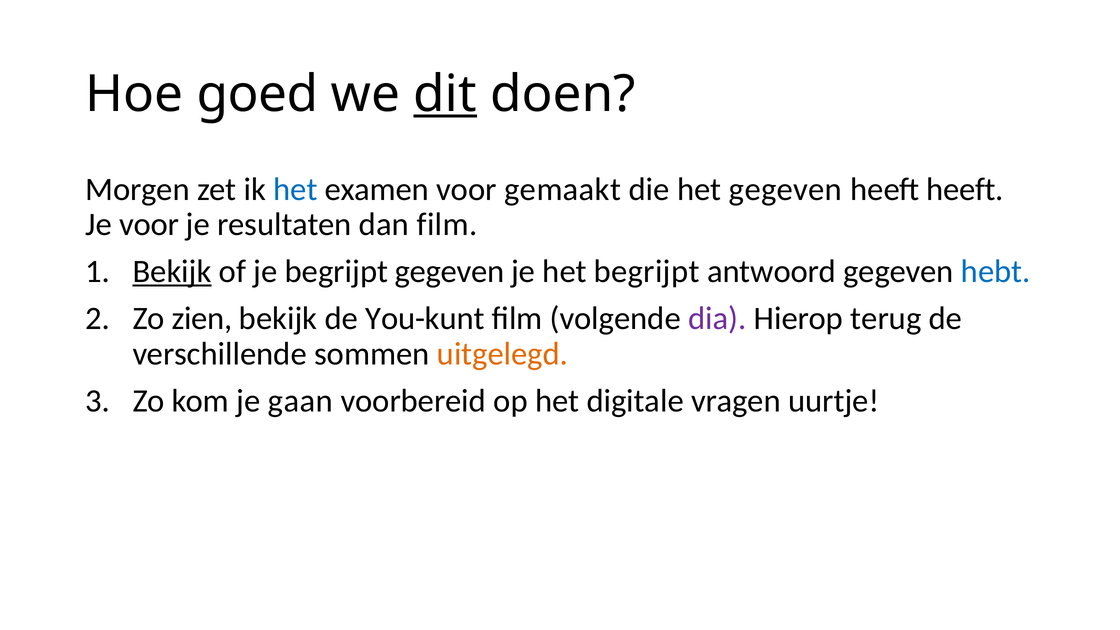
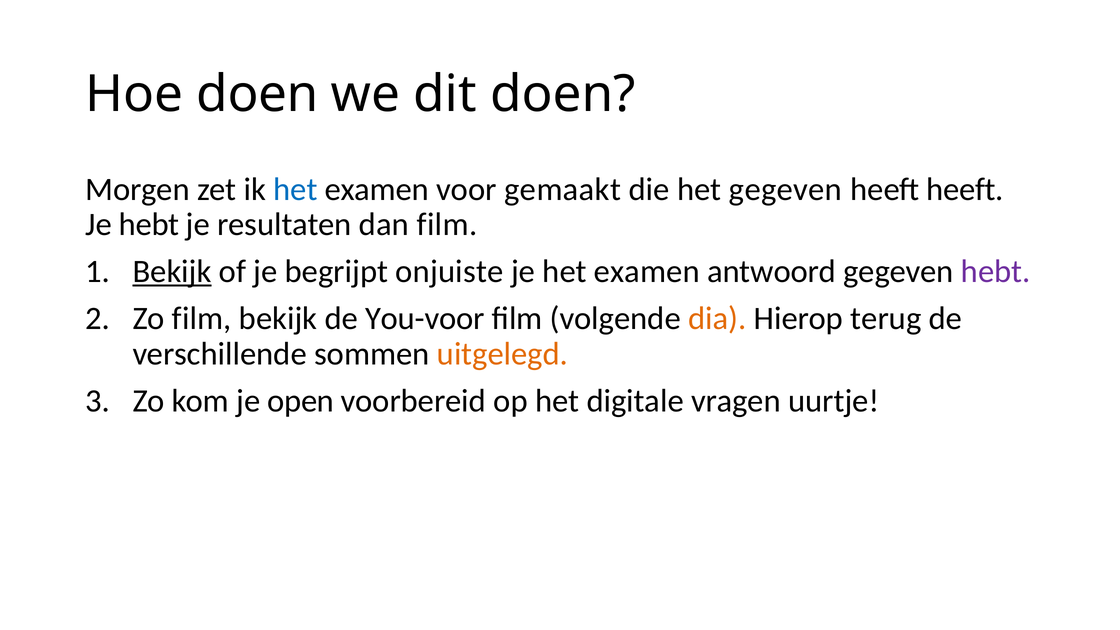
Hoe goed: goed -> doen (257, 94)
dit underline: present -> none (445, 94)
Je voor: voor -> hebt (149, 225)
begrijpt gegeven: gegeven -> onjuiste (449, 272)
je het begrijpt: begrijpt -> examen (647, 272)
hebt colour: blue -> purple (996, 272)
Zo zien: zien -> film (202, 319)
You-kunt: You-kunt -> You-voor (425, 319)
dia colour: purple -> orange (717, 319)
gaan: gaan -> open (301, 401)
